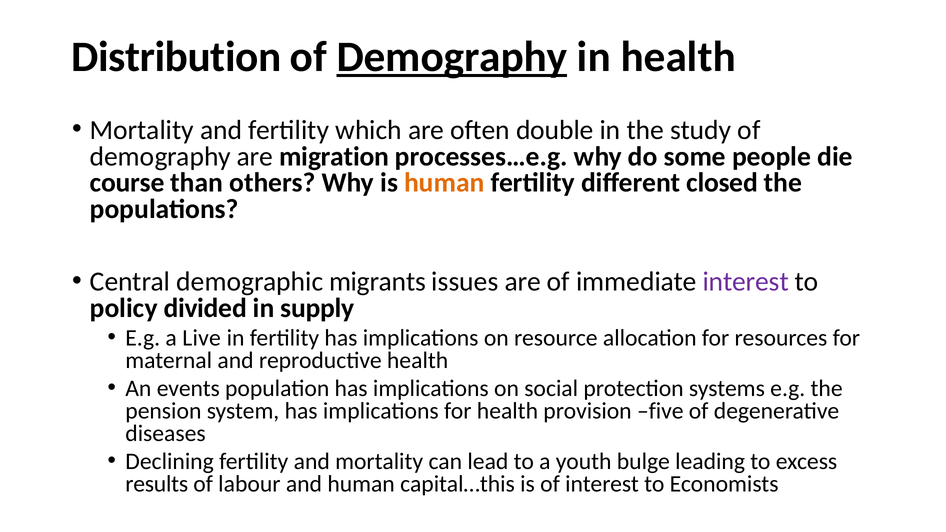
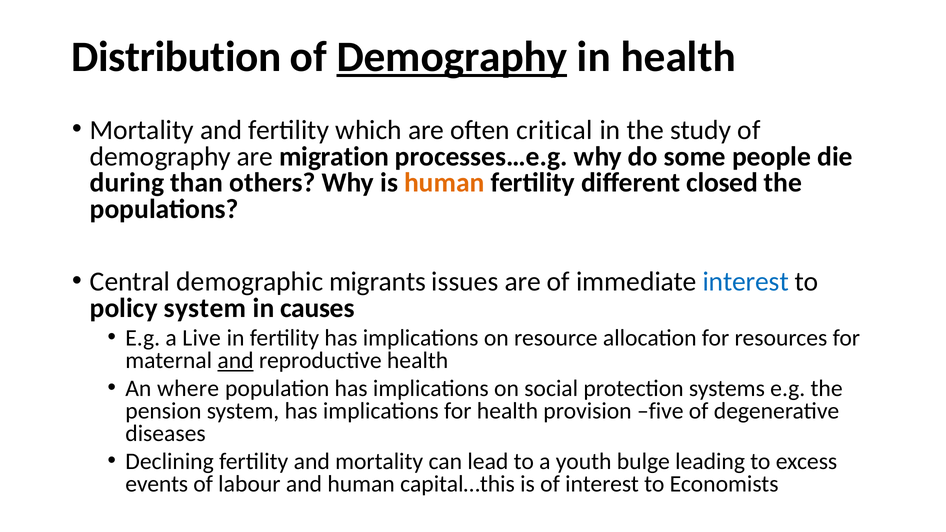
double: double -> critical (555, 130)
course: course -> during (127, 183)
interest colour: purple -> blue (746, 282)
policy divided: divided -> system (205, 308)
supply: supply -> causes (317, 308)
and underline: none -> present (236, 361)
events: events -> where (188, 388)
results: results -> events (157, 484)
